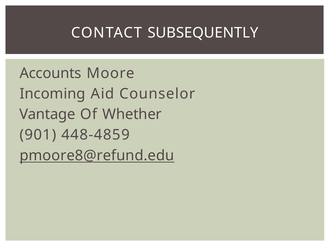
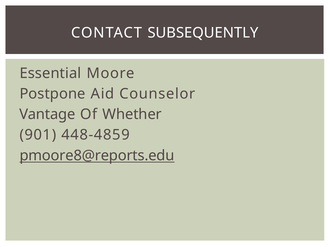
Accounts: Accounts -> Essential (50, 74)
Incoming: Incoming -> Postpone (52, 94)
pmoore8@refund.edu: pmoore8@refund.edu -> pmoore8@reports.edu (97, 156)
